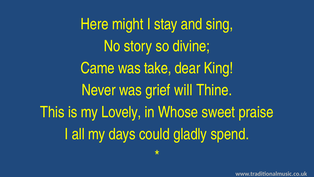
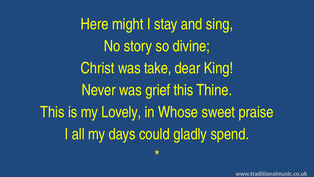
Came: Came -> Christ (98, 68)
grief will: will -> this (183, 90)
